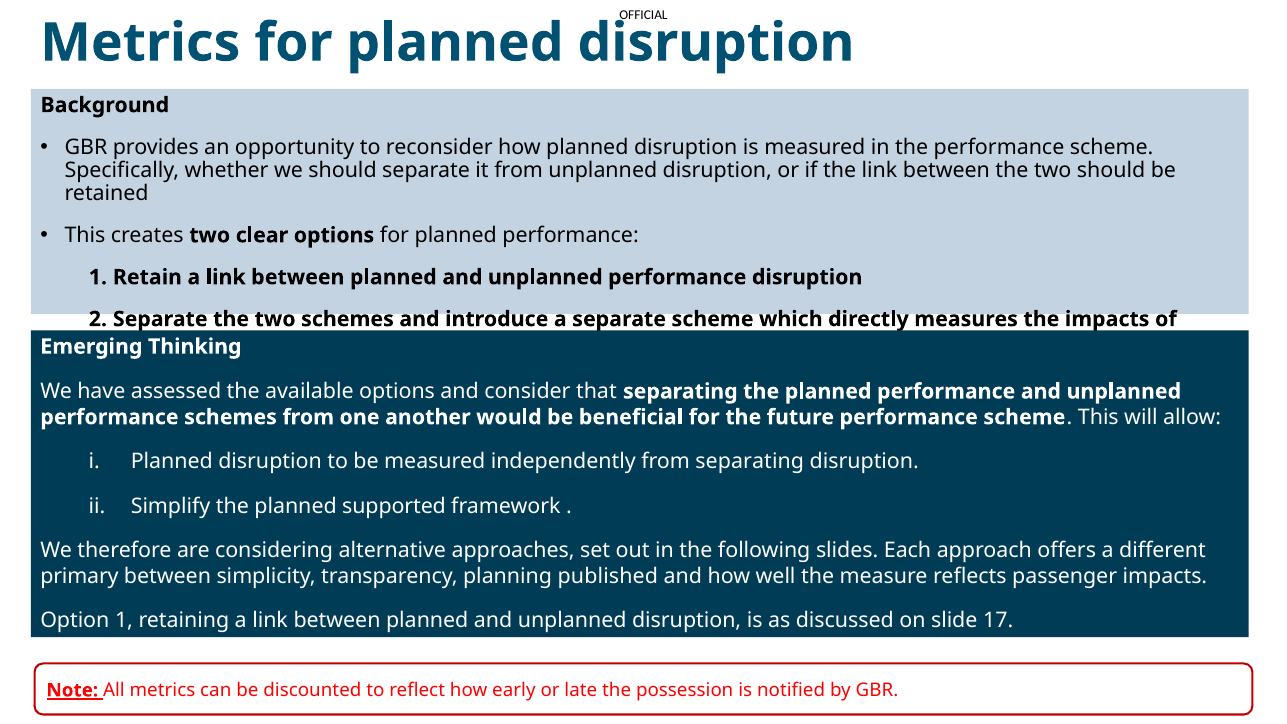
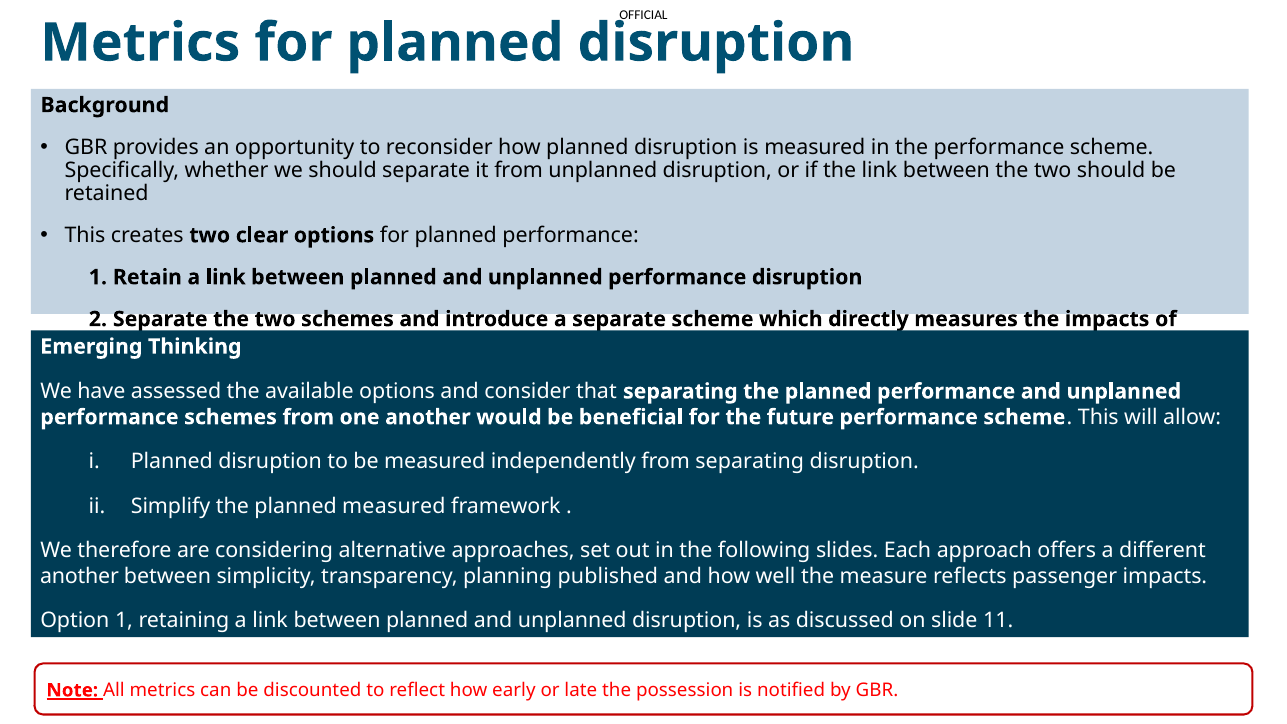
planned supported: supported -> measured (394, 506)
primary: primary -> another (79, 576)
17: 17 -> 11 (998, 621)
